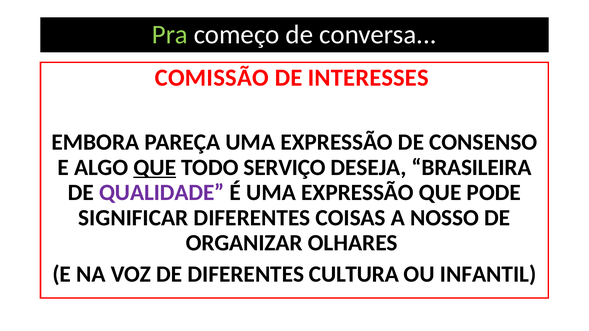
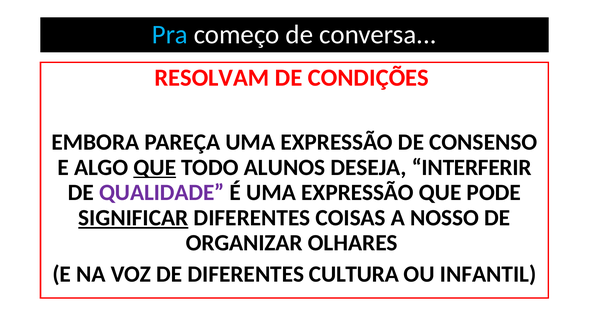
Pra colour: light green -> light blue (170, 35)
COMISSÃO: COMISSÃO -> RESOLVAM (212, 78)
INTERESSES: INTERESSES -> CONDIÇÕES (368, 78)
SERVIÇO: SERVIÇO -> ALUNOS (285, 168)
BRASILEIRA: BRASILEIRA -> INTERFERIR (472, 168)
SIGNIFICAR underline: none -> present (133, 218)
